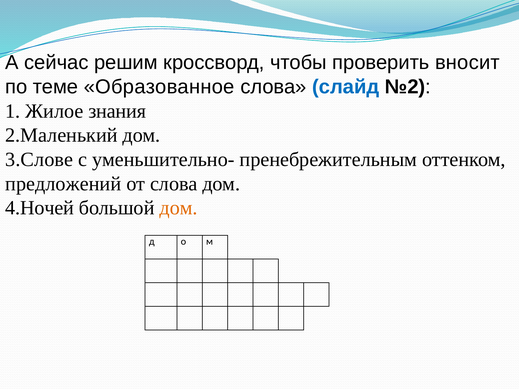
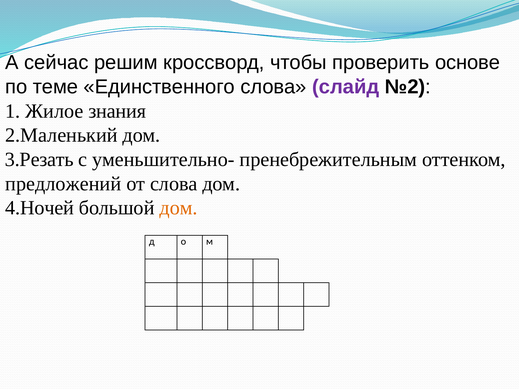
вносит: вносит -> основе (468, 63)
Образованное: Образованное -> Единственного (159, 87)
слайд colour: blue -> purple (346, 87)
3.Слове: 3.Слове -> 3.Резать (39, 160)
